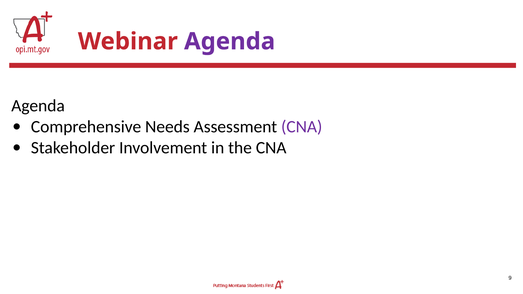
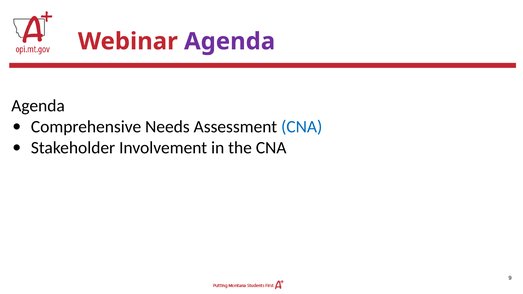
CNA colour: purple -> blue (302, 127)
